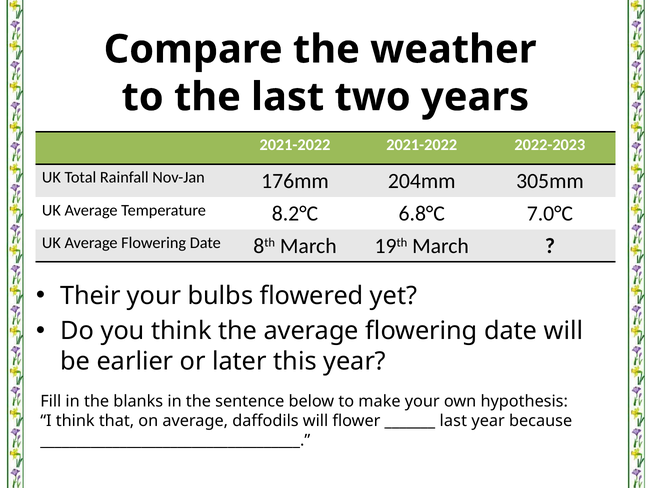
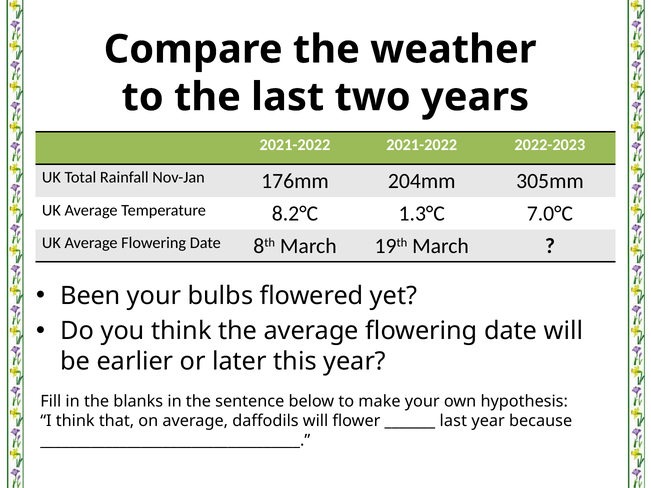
6.8°C: 6.8°C -> 1.3°C (422, 214)
Their: Their -> Been (90, 296)
